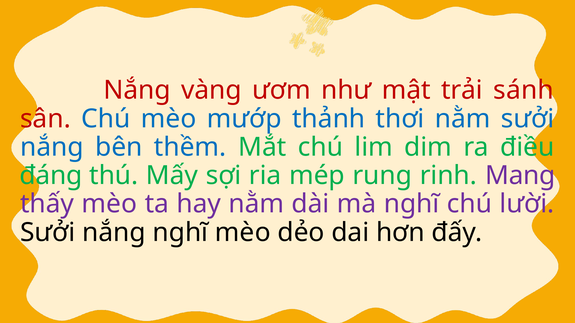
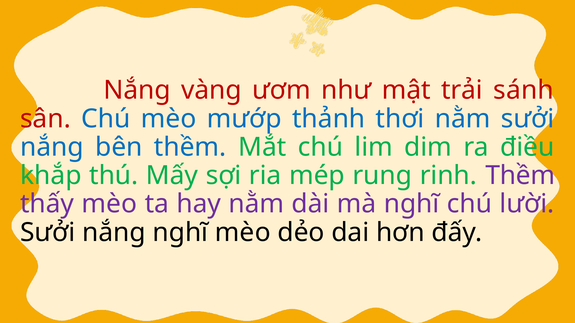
đáng: đáng -> khắp (51, 176)
rinh Mang: Mang -> Thềm (520, 176)
